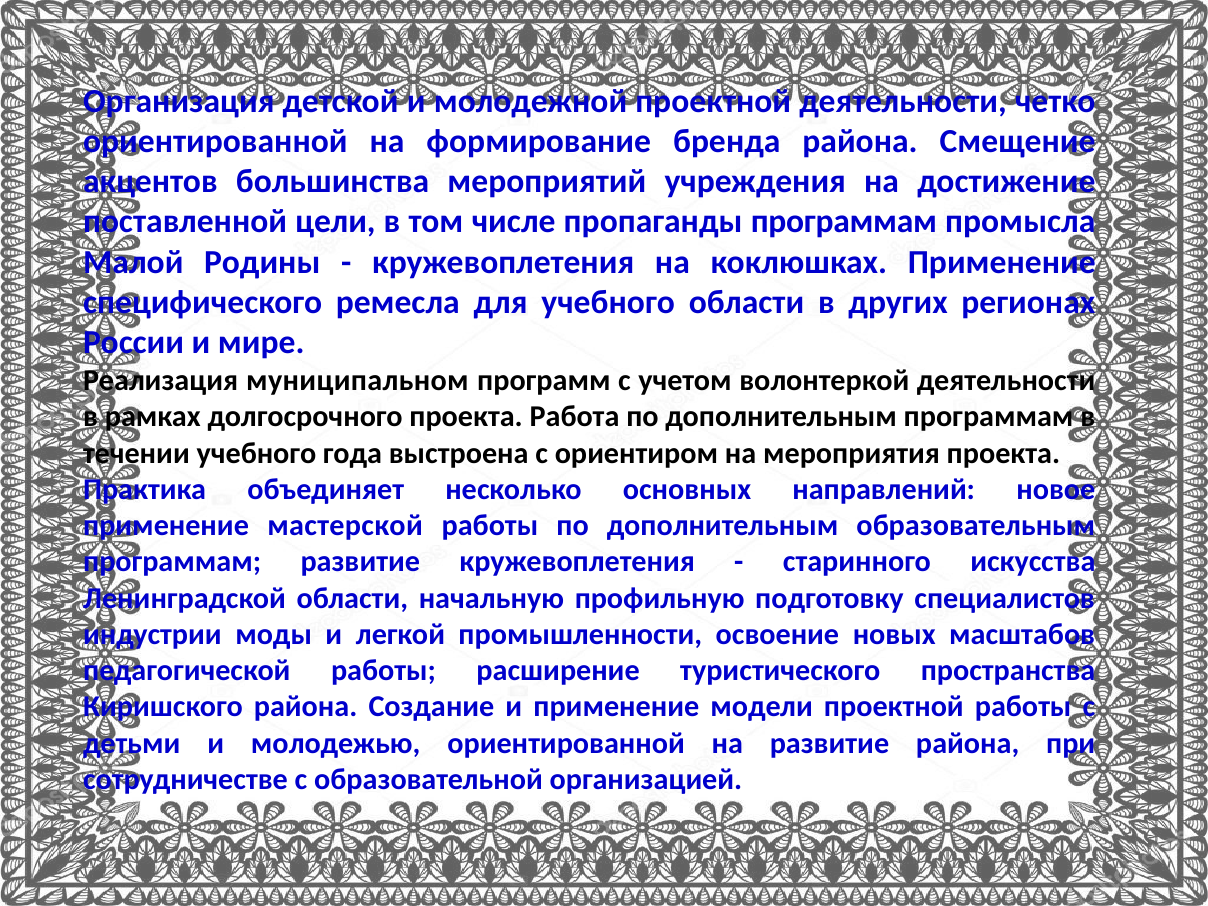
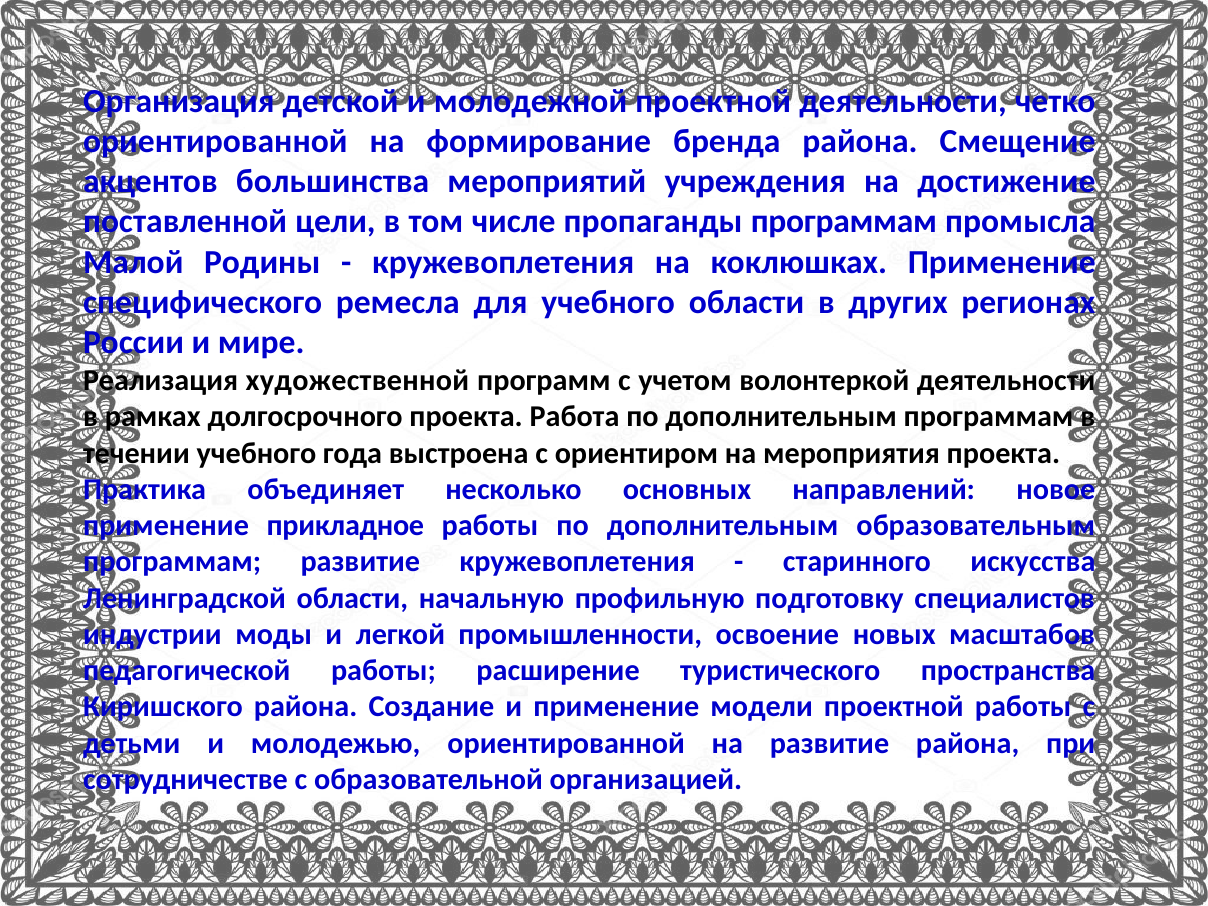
муниципальном: муниципальном -> художественной (357, 381)
мастерской: мастерской -> прикладное (345, 526)
